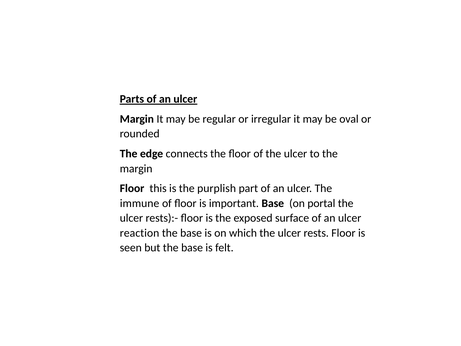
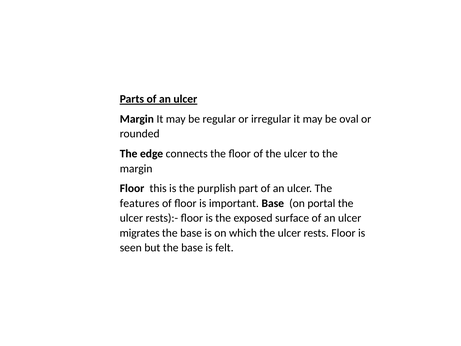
immune: immune -> features (140, 203)
reaction: reaction -> migrates (140, 233)
